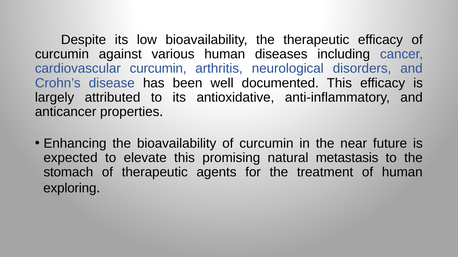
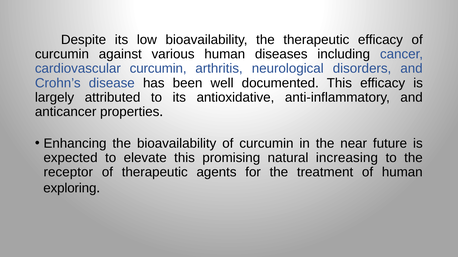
metastasis: metastasis -> increasing (347, 158)
stomach: stomach -> receptor (68, 172)
